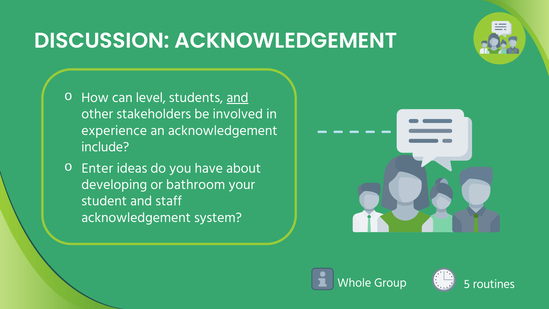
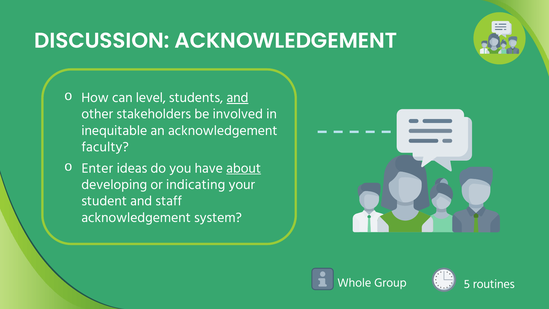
experience: experience -> inequitable (114, 131)
include: include -> faculty (105, 147)
about underline: none -> present (244, 168)
bathroom: bathroom -> indicating (196, 185)
